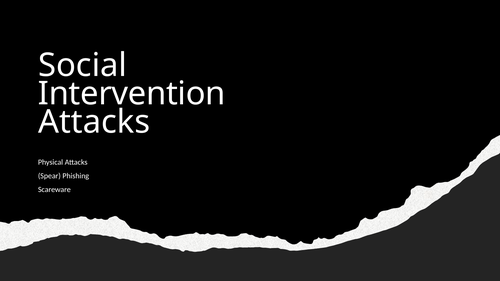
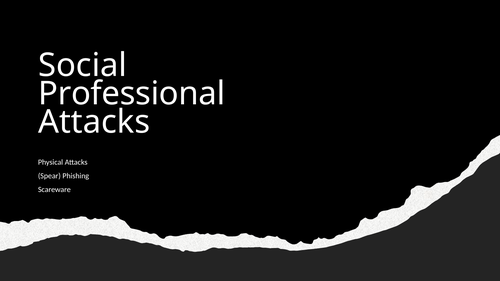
Intervention: Intervention -> Professional (132, 94)
